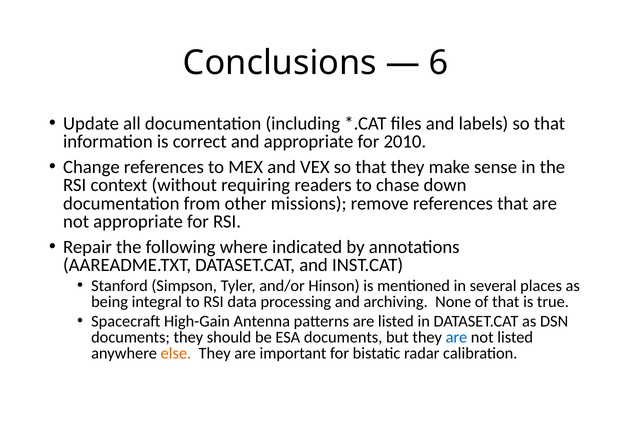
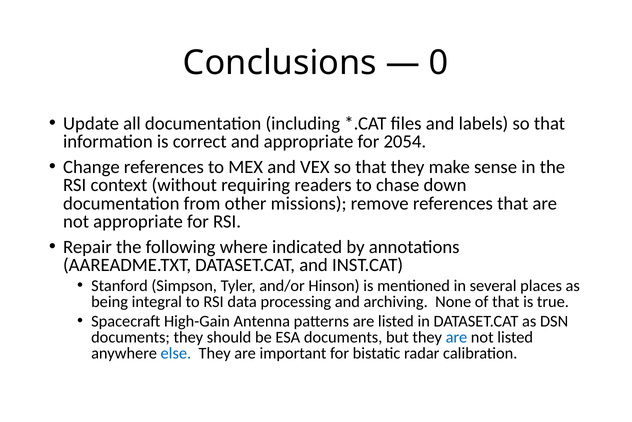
6: 6 -> 0 (439, 63)
2010: 2010 -> 2054 (405, 142)
else colour: orange -> blue (176, 353)
